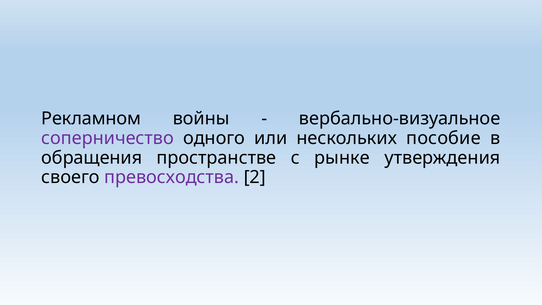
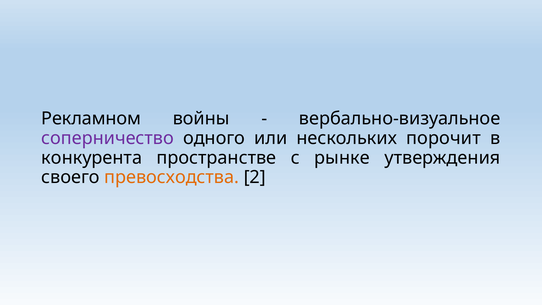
пособие: пособие -> порочит (443, 138)
обращения: обращения -> конкурента (92, 158)
превосходства colour: purple -> orange (172, 177)
